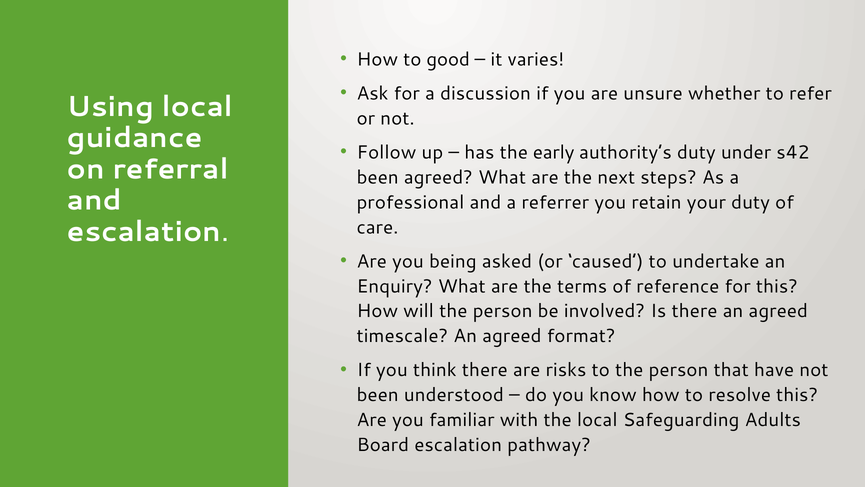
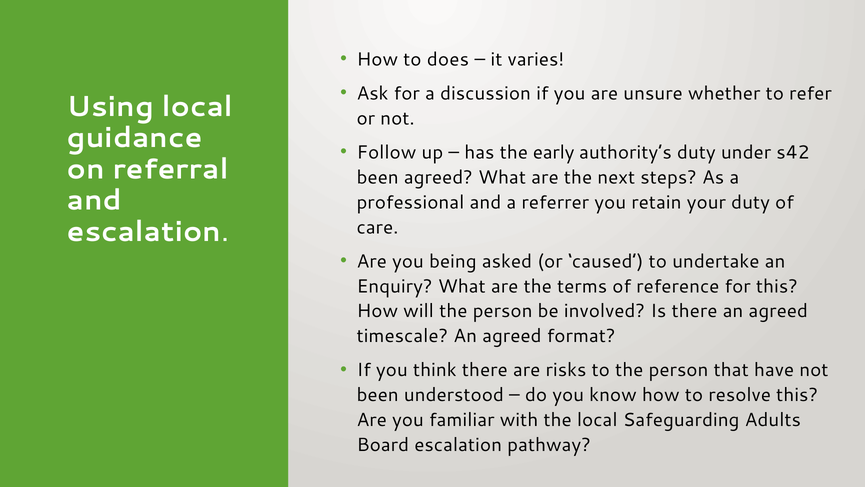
good: good -> does (448, 59)
